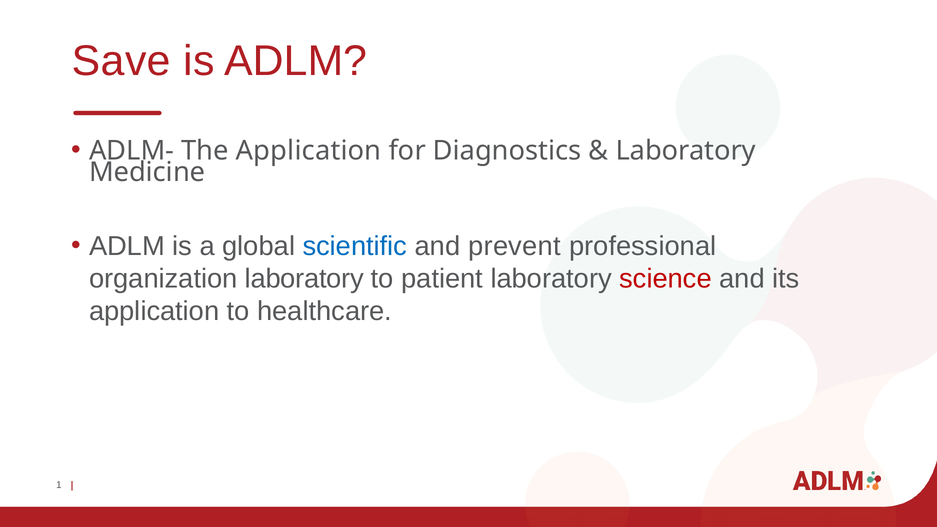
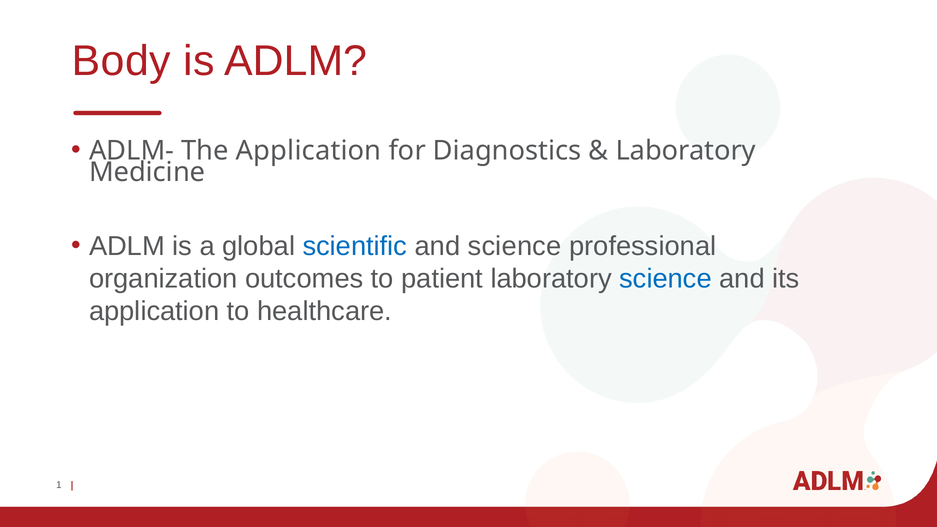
Save: Save -> Body (121, 61)
and prevent: prevent -> science (515, 246)
organization laboratory: laboratory -> outcomes (304, 279)
science colour: red -> blue (666, 279)
